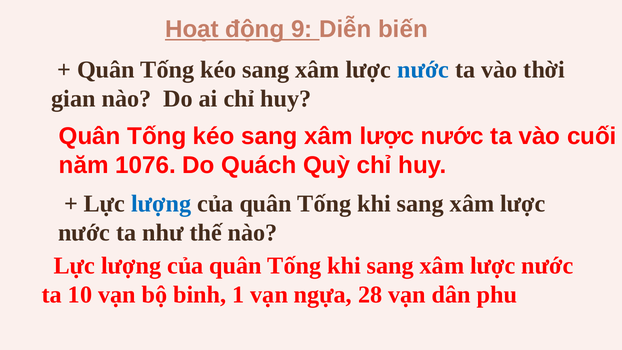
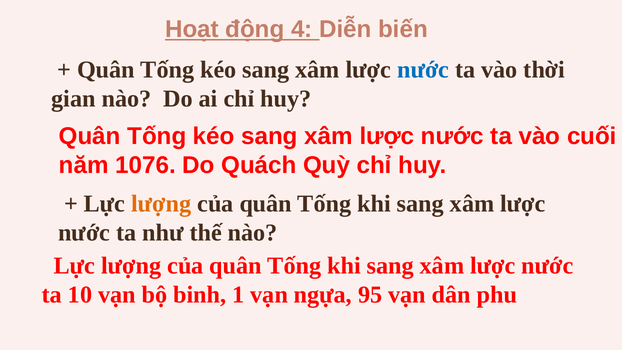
9: 9 -> 4 (302, 29)
lượng colour: blue -> orange (161, 204)
28: 28 -> 95 (370, 295)
